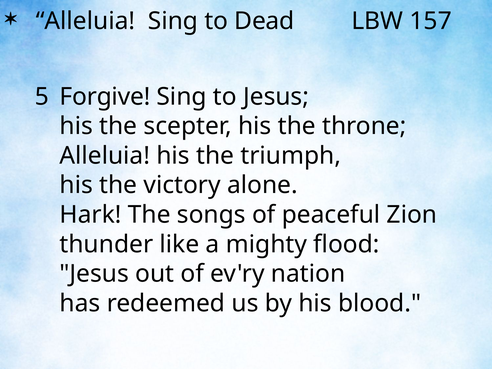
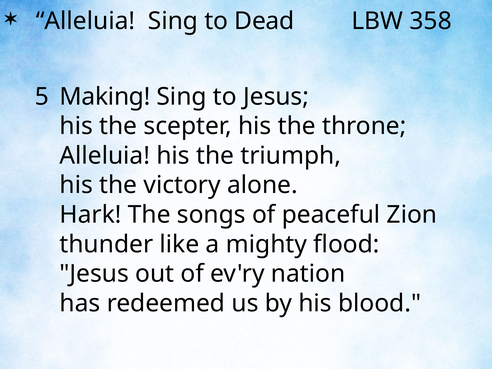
157: 157 -> 358 (431, 21)
Forgive: Forgive -> Making (105, 97)
